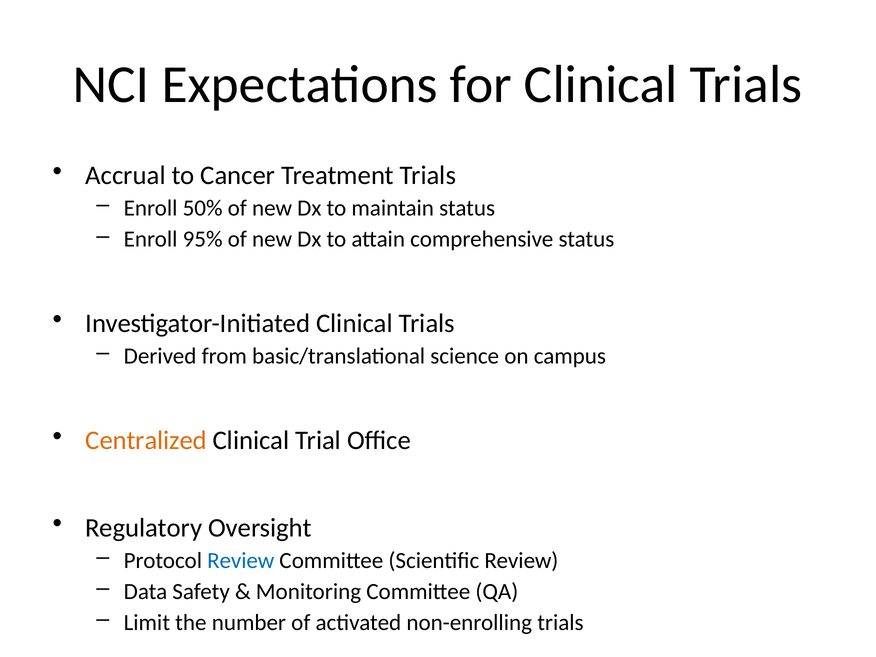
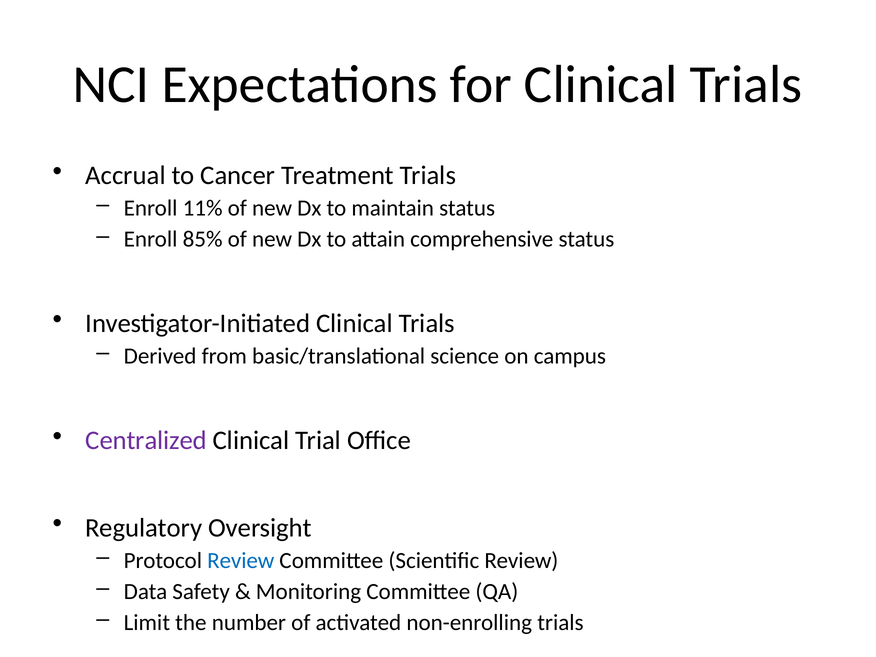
50%: 50% -> 11% (203, 208)
95%: 95% -> 85% (203, 239)
Centralized colour: orange -> purple (146, 440)
